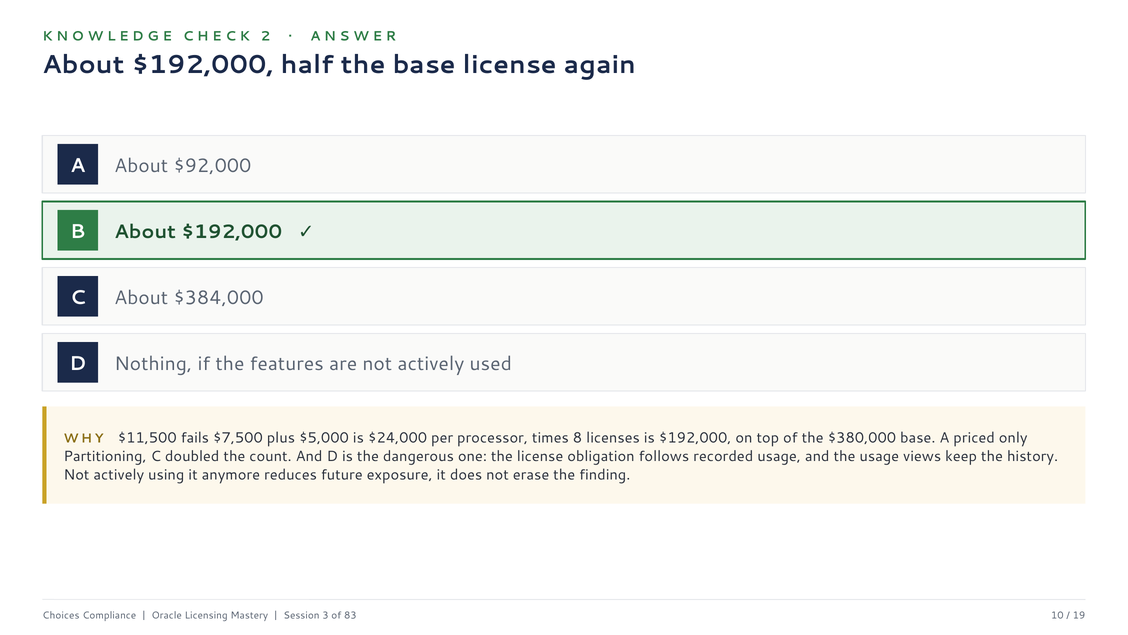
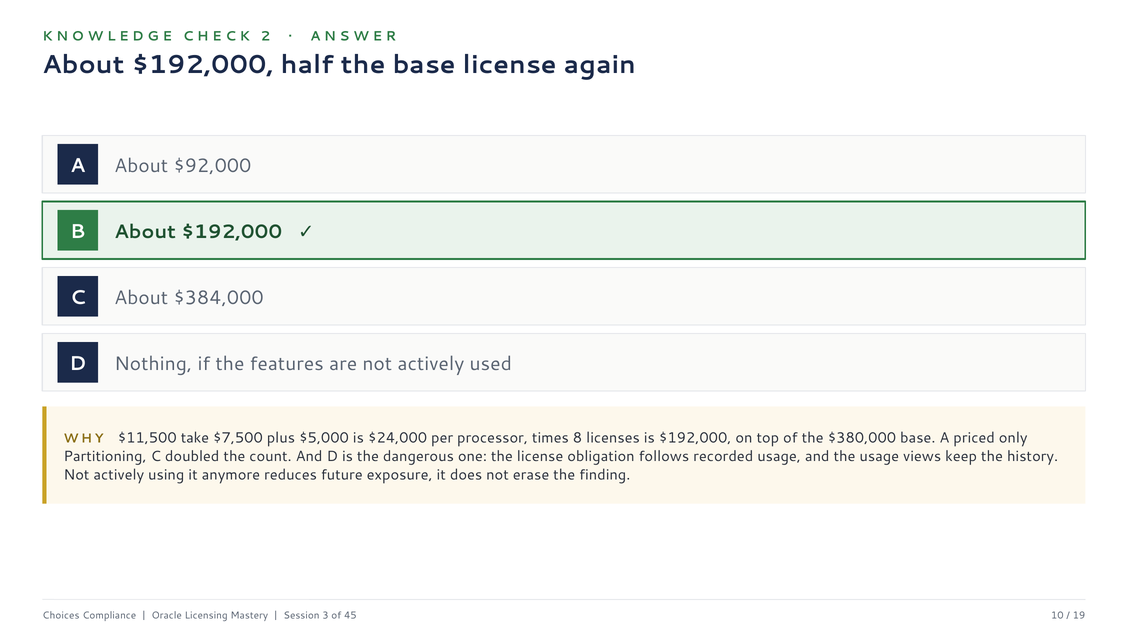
fails: fails -> take (195, 438)
83: 83 -> 45 (350, 615)
